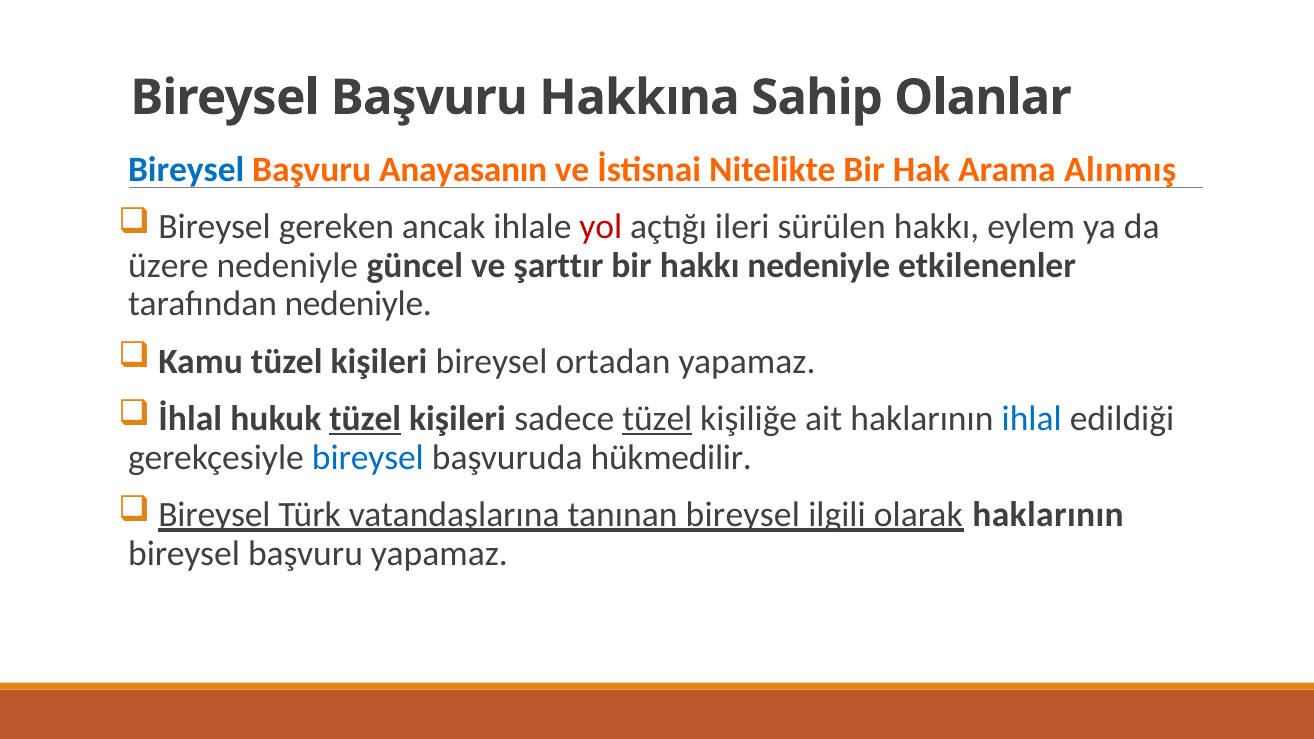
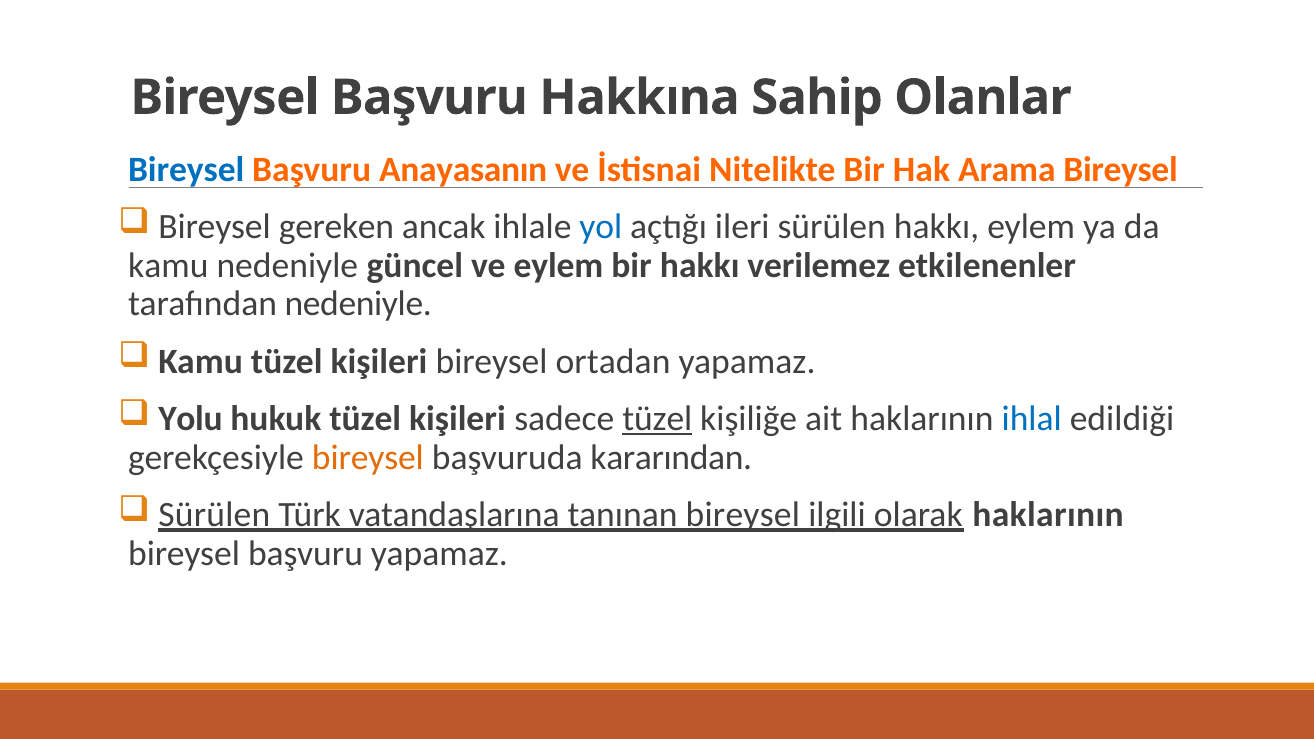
Arama Alınmış: Alınmış -> Bireysel (1121, 169)
yol colour: red -> blue (601, 227)
üzere: üzere -> kamu (168, 265)
ve şarttır: şarttır -> eylem (559, 265)
hakkı nedeniyle: nedeniyle -> verilemez (819, 265)
İhlal: İhlal -> Yolu (190, 419)
tüzel underline: present -> none (365, 419)
bireysel colour: blue -> orange (368, 457)
hükmedilir: hükmedilir -> kararından (671, 457)
Bireysel: Bireysel -> Sürülen (214, 515)
